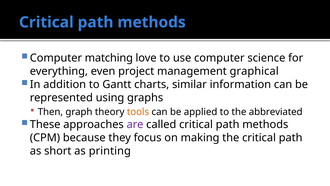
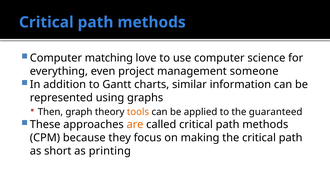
graphical: graphical -> someone (254, 71)
abbreviated: abbreviated -> guaranteed (276, 112)
are colour: purple -> orange (135, 124)
